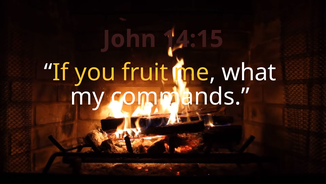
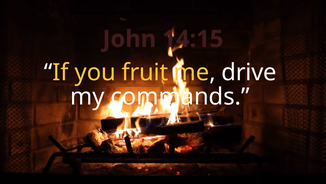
what: what -> drive (249, 72)
